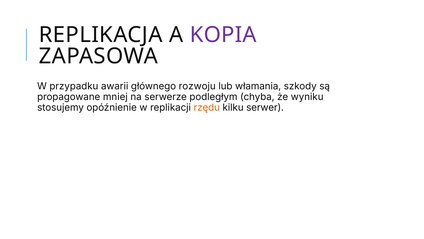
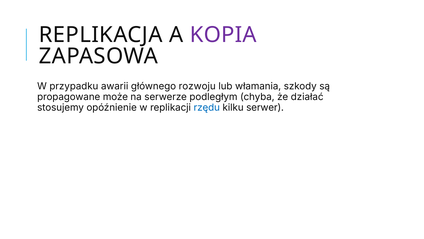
mniej: mniej -> może (115, 97)
wyniku: wyniku -> działać (307, 97)
rzędu colour: orange -> blue (207, 107)
